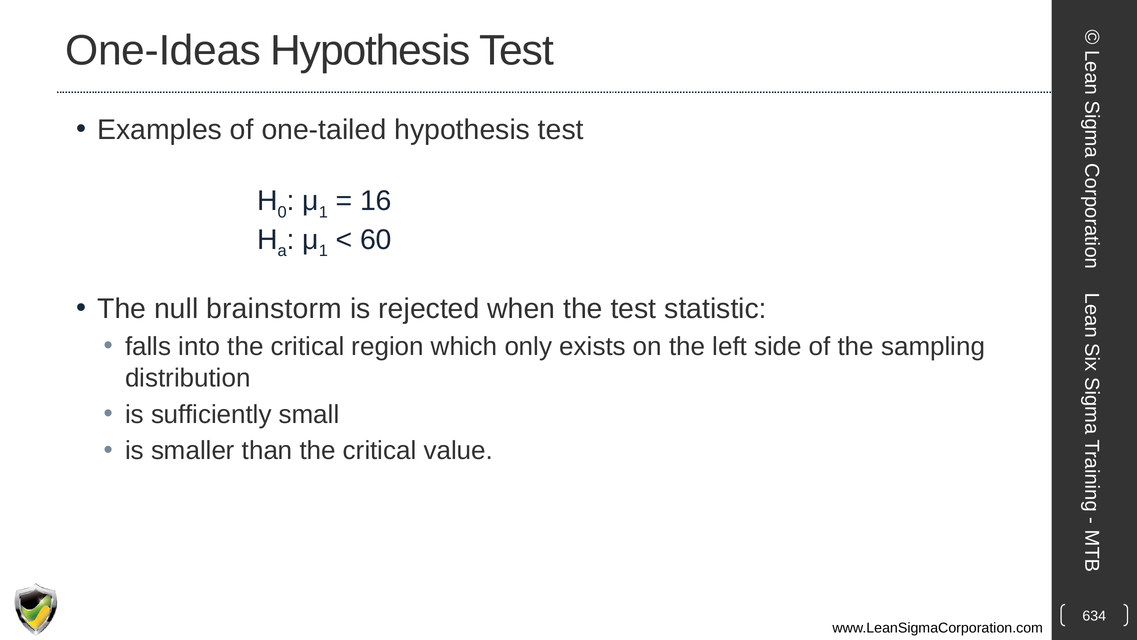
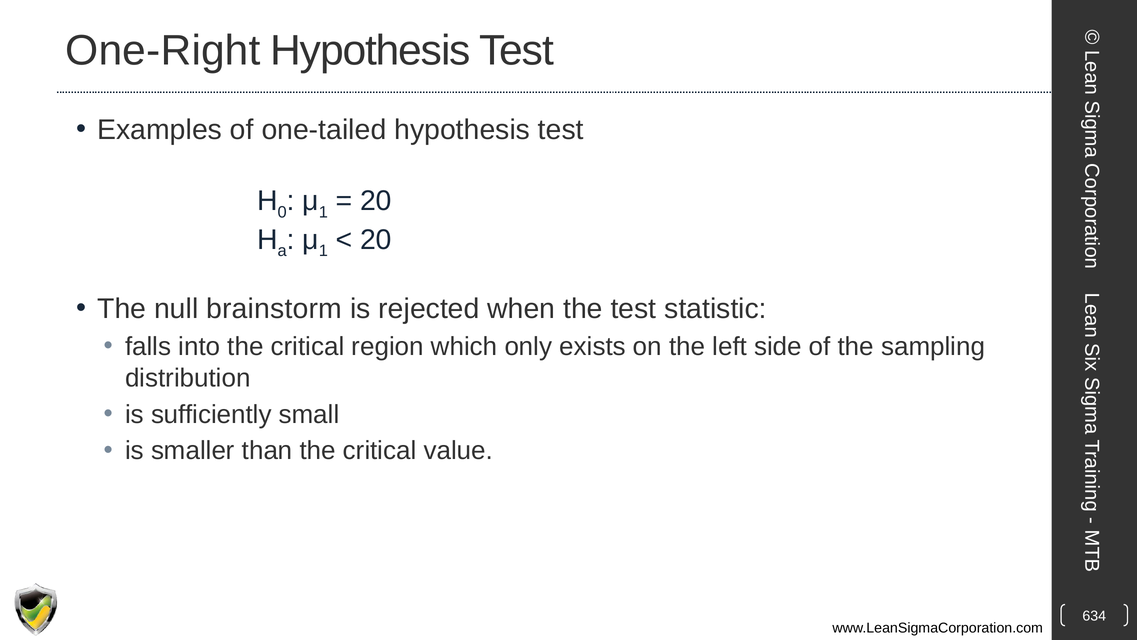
One-Ideas: One-Ideas -> One-Right (163, 51)
16: 16 -> 20 (376, 201)
60: 60 -> 20 (376, 240)
